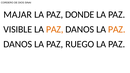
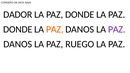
MAJAR: MAJAR -> DADOR (18, 15)
VISIBLE: VISIBLE -> DONDE (18, 29)
PAZ colour: orange -> purple (117, 29)
